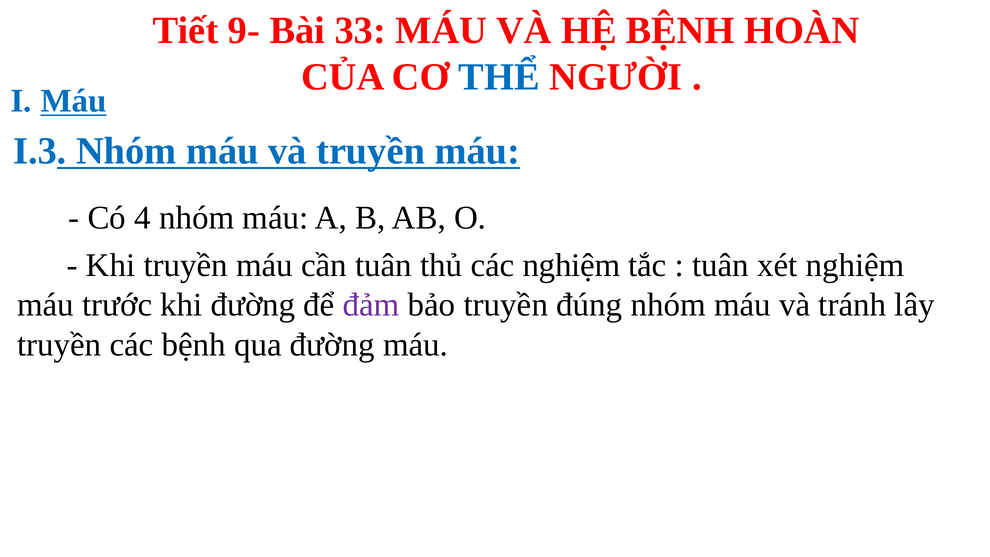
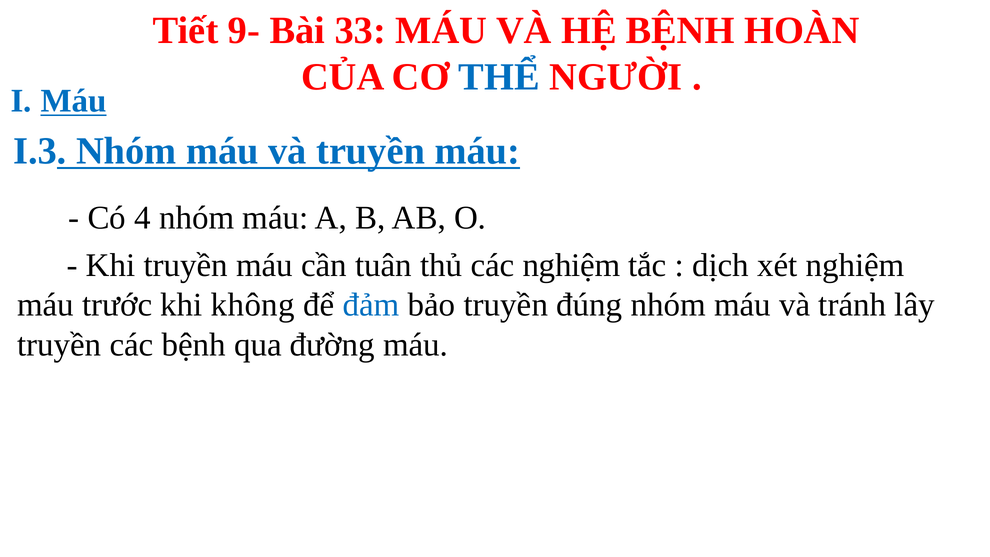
tuân: tuân -> dịch (721, 265)
khi đường: đường -> không (253, 305)
đảm colour: purple -> blue (371, 305)
